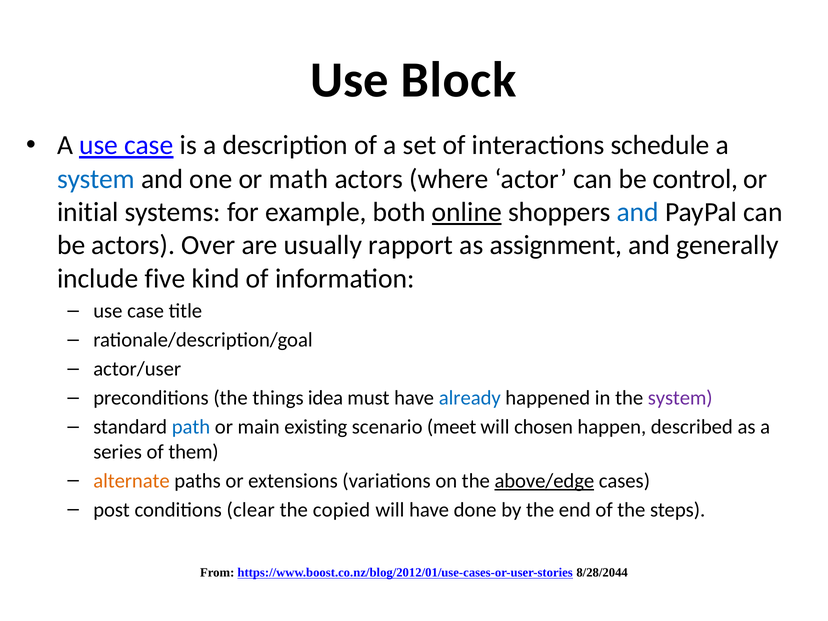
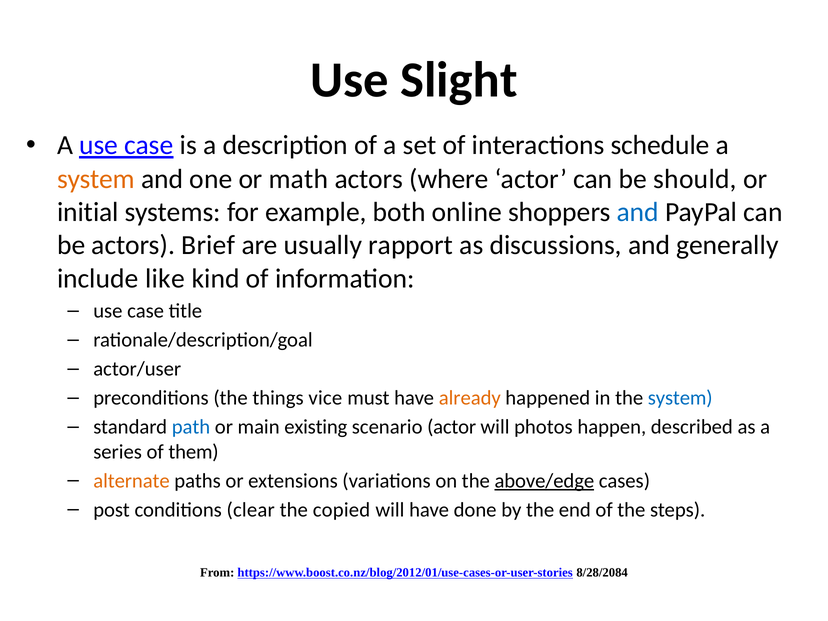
Block: Block -> Slight (459, 80)
system colour: blue -> orange (96, 179)
control: control -> should (695, 179)
online underline: present -> none (467, 212)
Over: Over -> Brief (208, 245)
assignment: assignment -> discussions (556, 245)
five: five -> like (165, 278)
idea: idea -> vice (325, 398)
already colour: blue -> orange (470, 398)
system colour: purple -> blue (680, 398)
scenario meet: meet -> actor (452, 427)
chosen: chosen -> photos (543, 427)
8/28/2044: 8/28/2044 -> 8/28/2084 (602, 573)
